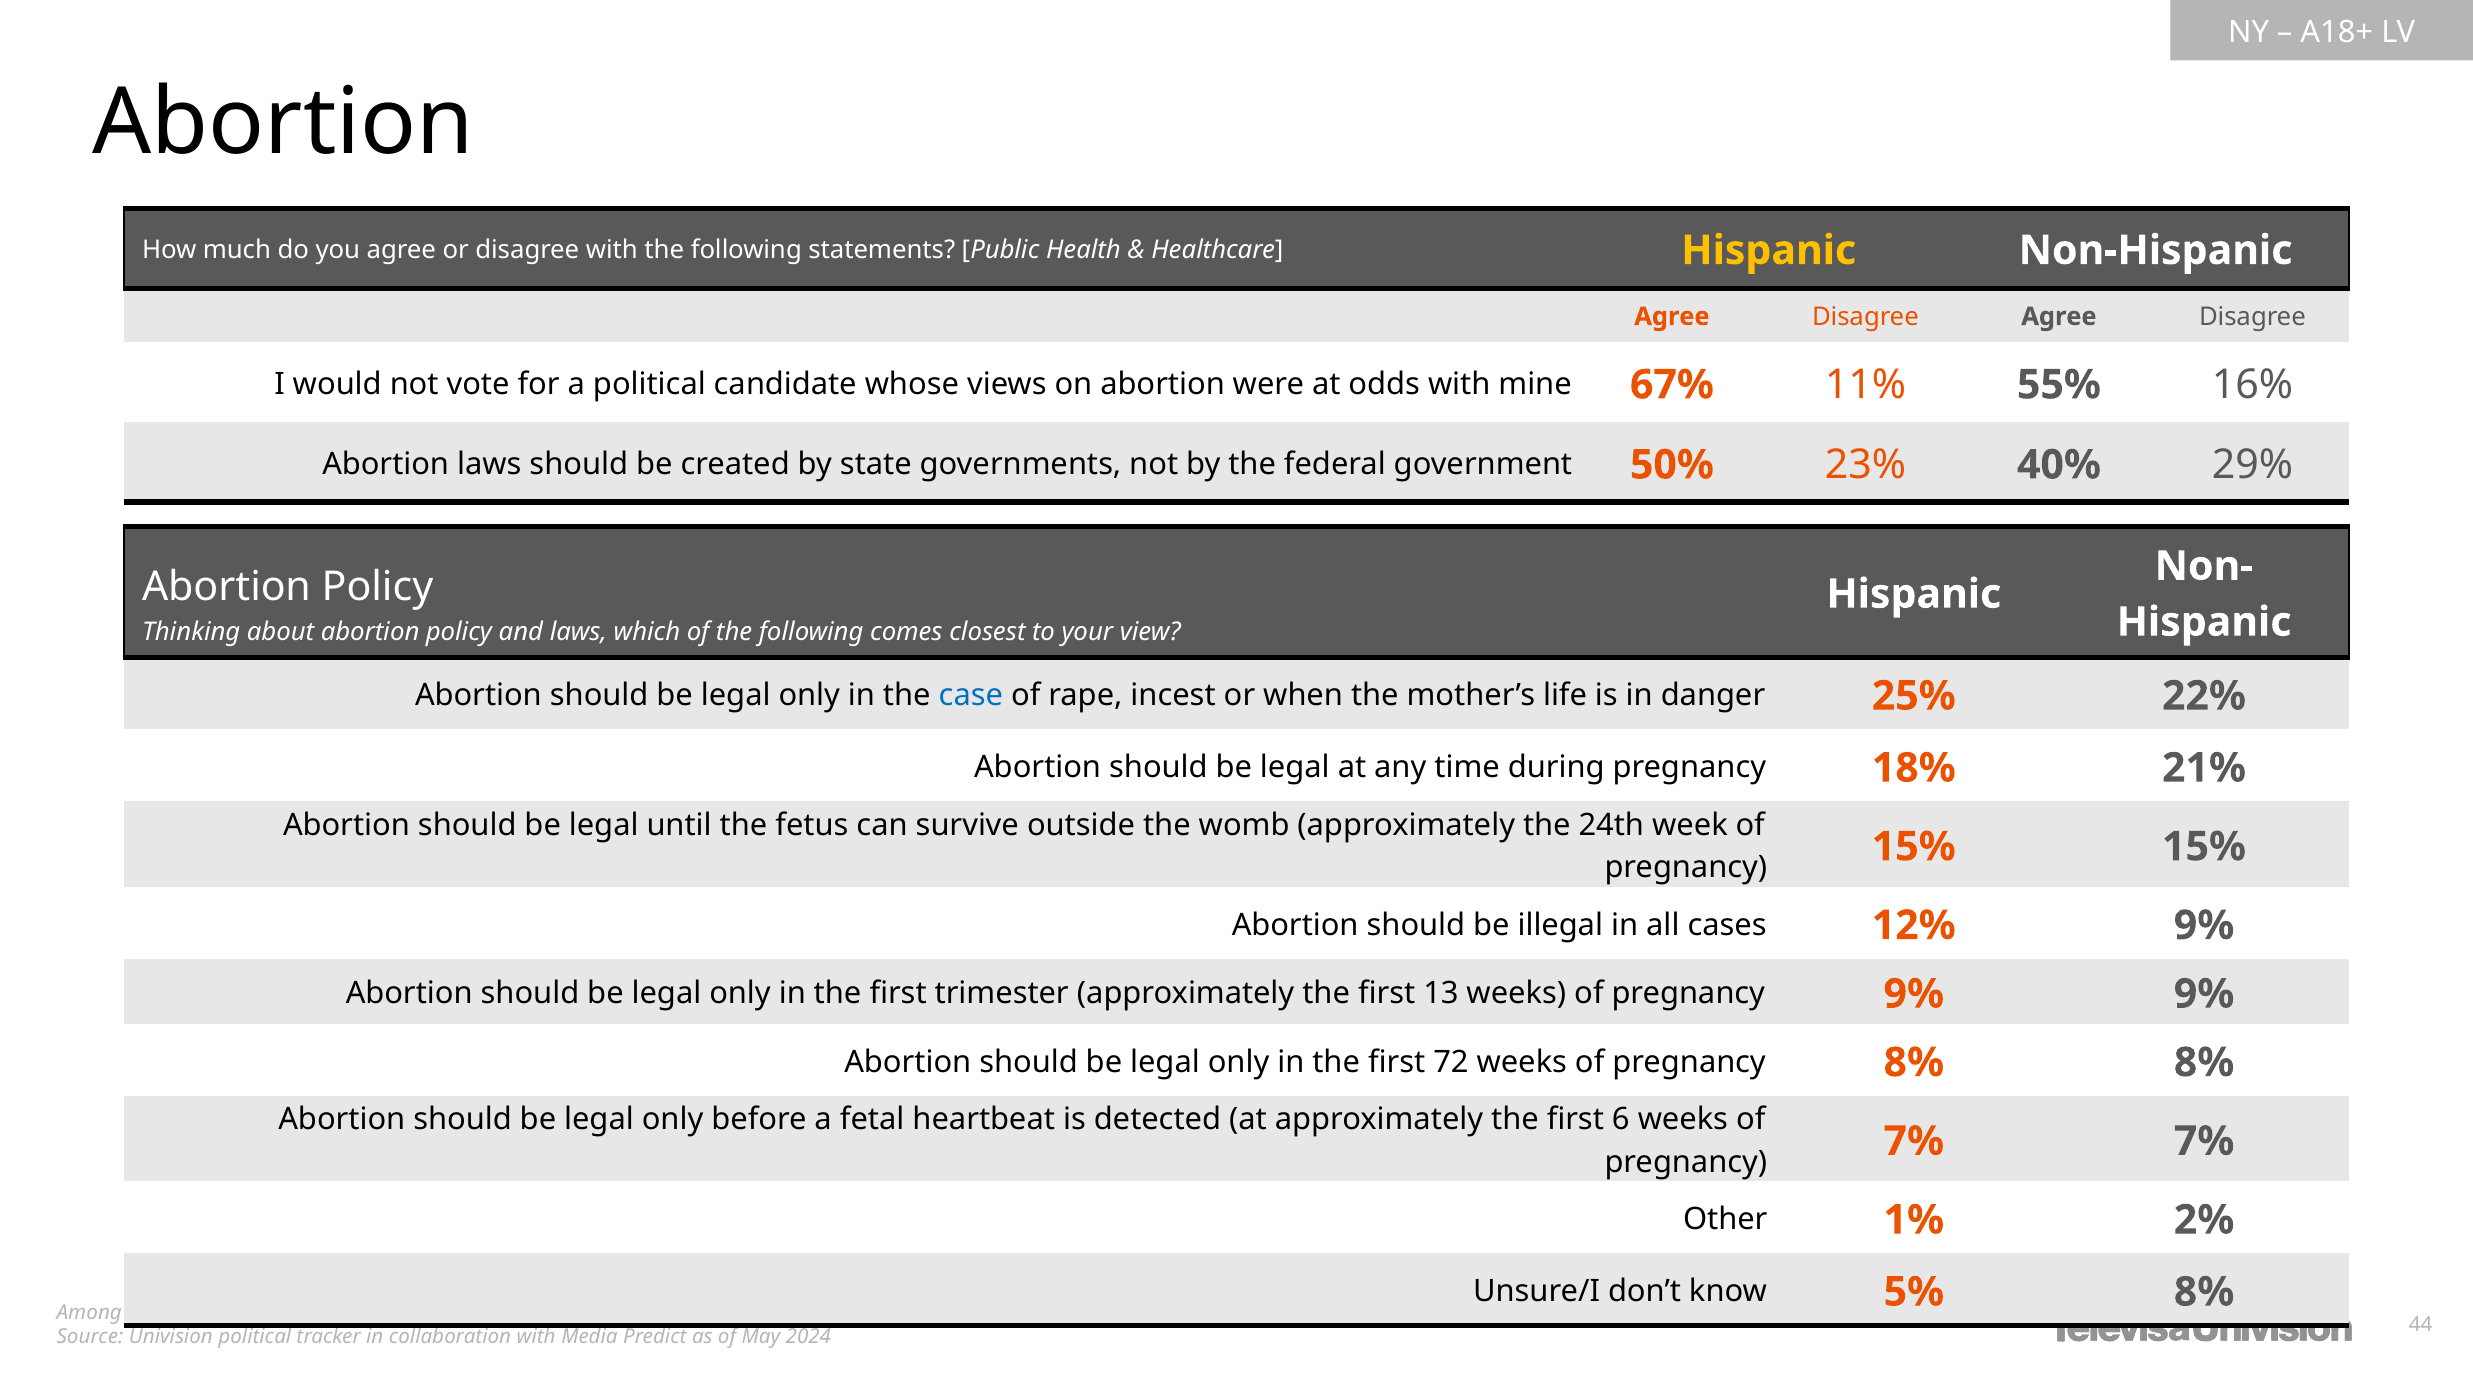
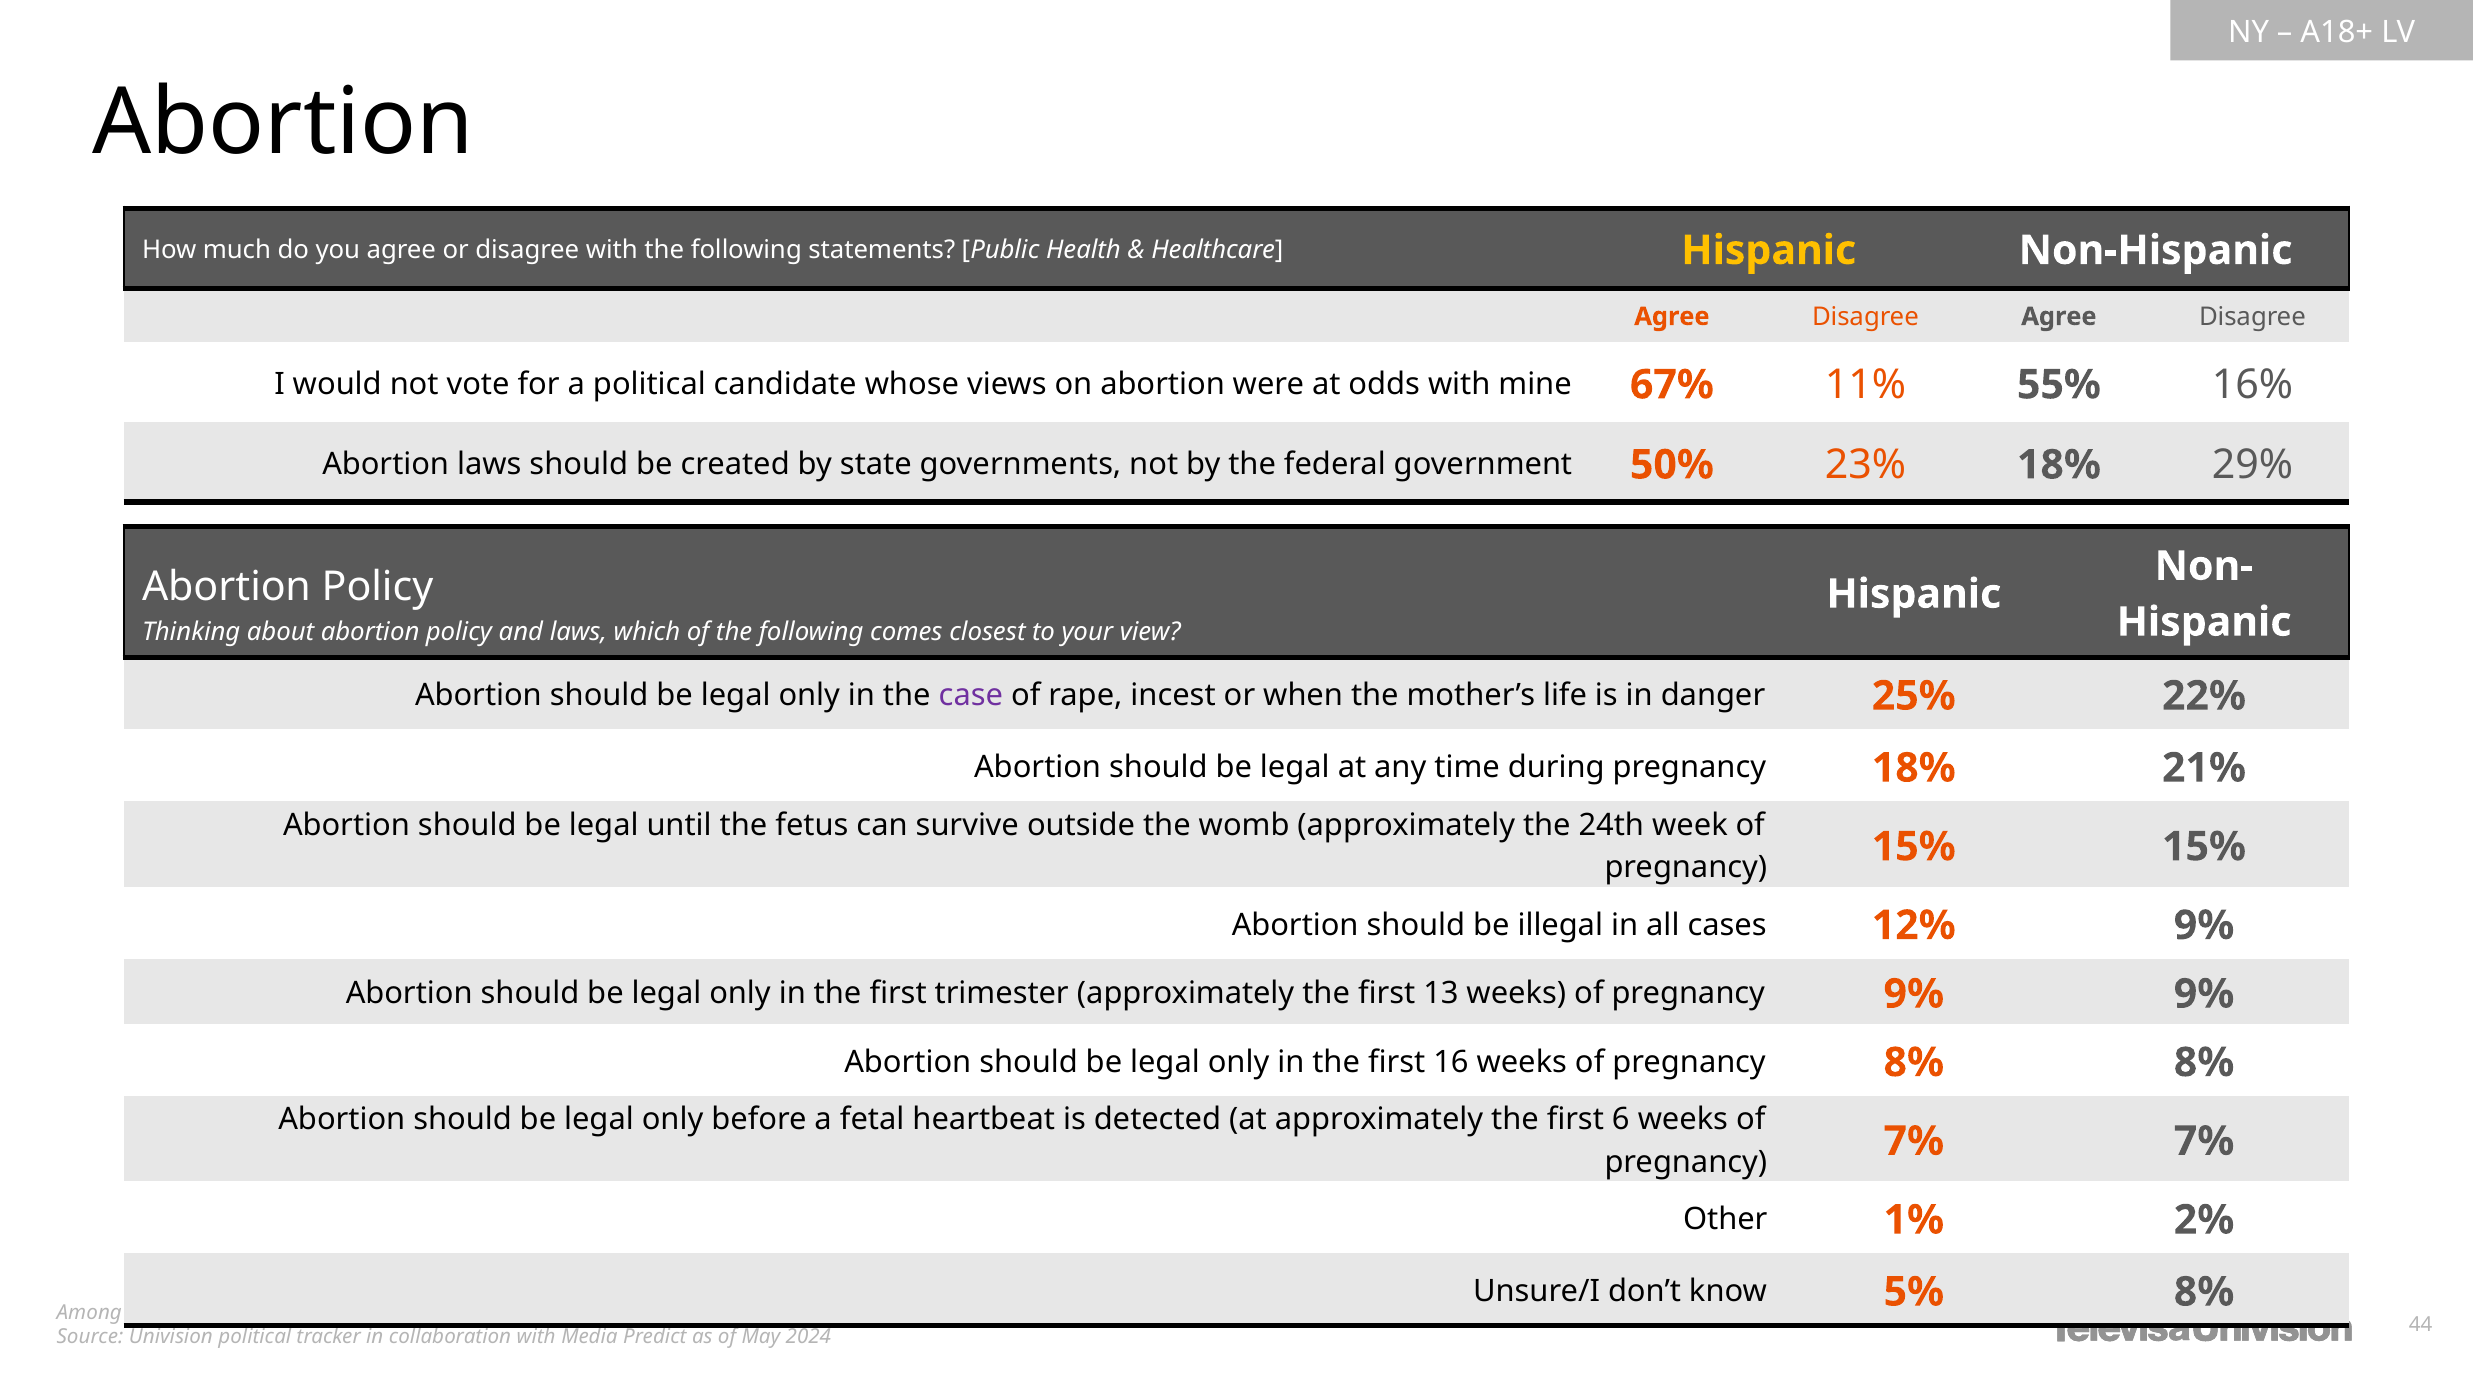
23% 40%: 40% -> 18% (2059, 465)
case colour: blue -> purple (971, 696)
72: 72 -> 16 (1451, 1062)
